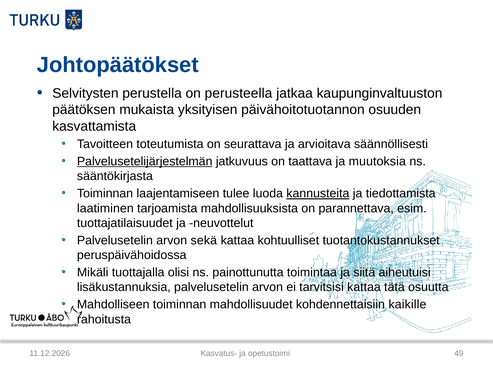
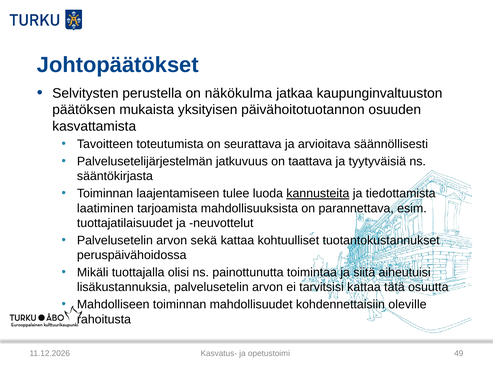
perusteella: perusteella -> näkökulma (238, 93)
Palvelusetelijärjestelmän underline: present -> none (145, 161)
muutoksia: muutoksia -> tyytyväisiä (377, 161)
kaikille: kaikille -> oleville (407, 304)
